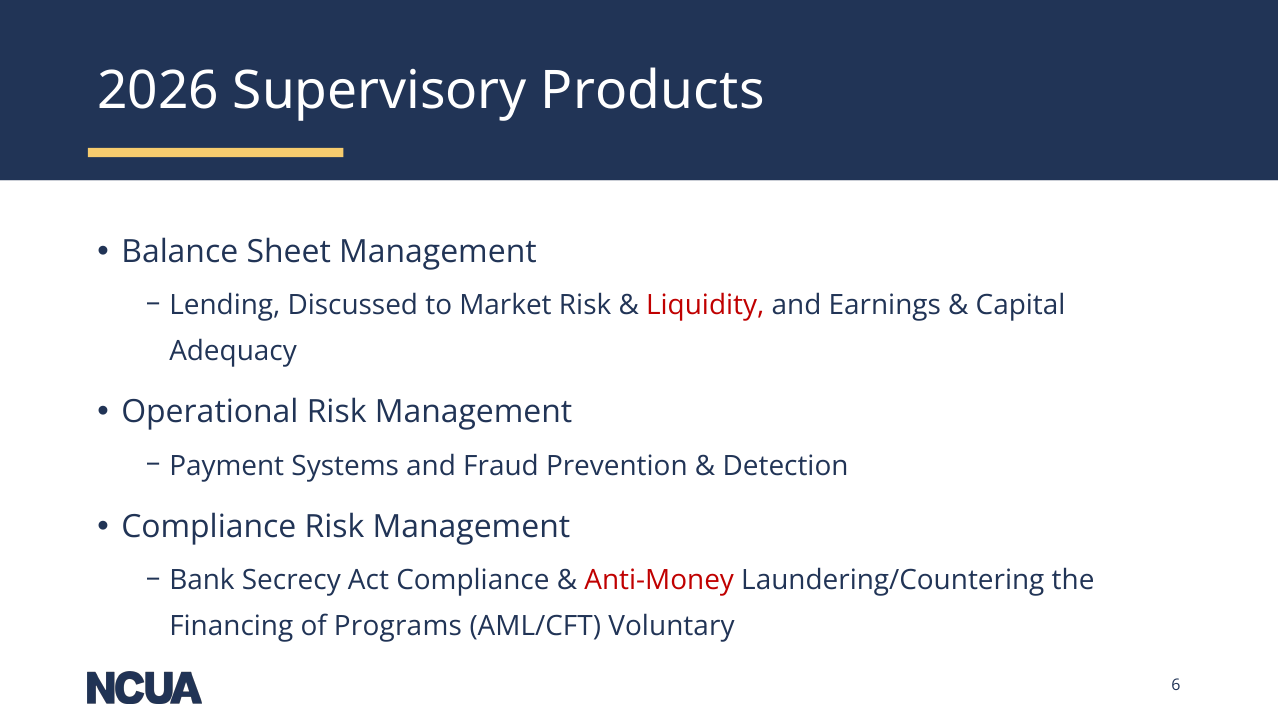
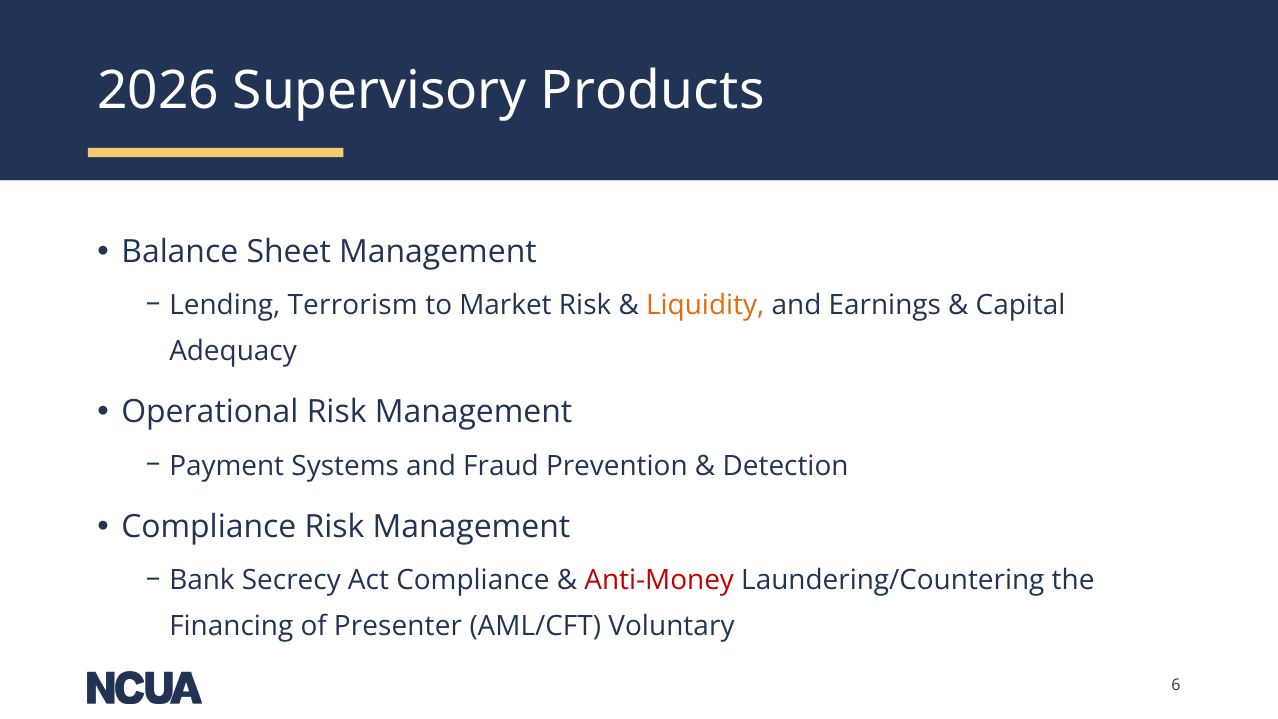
Discussed: Discussed -> Terrorism (353, 305)
Liquidity colour: red -> orange (705, 305)
Programs: Programs -> Presenter (398, 626)
